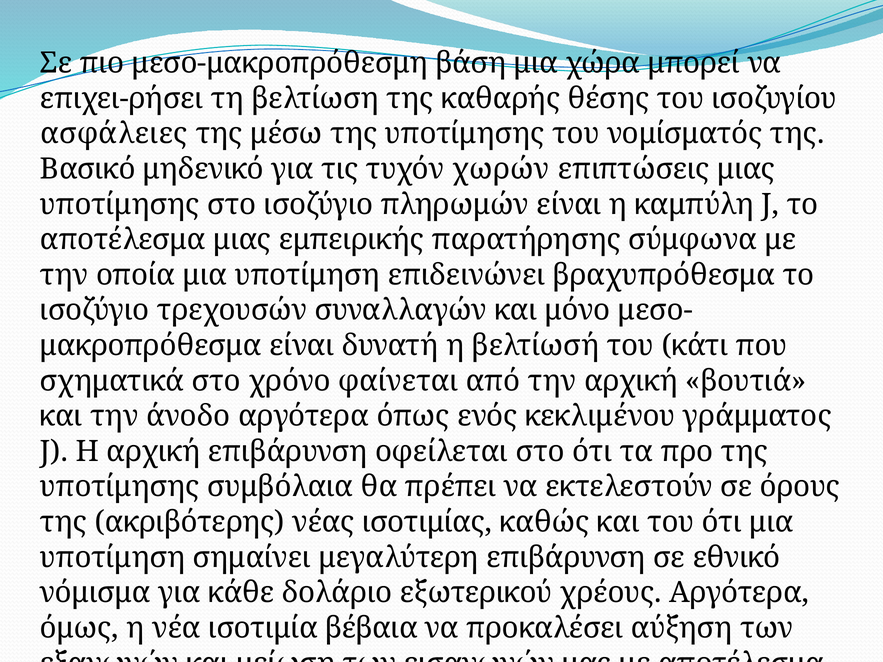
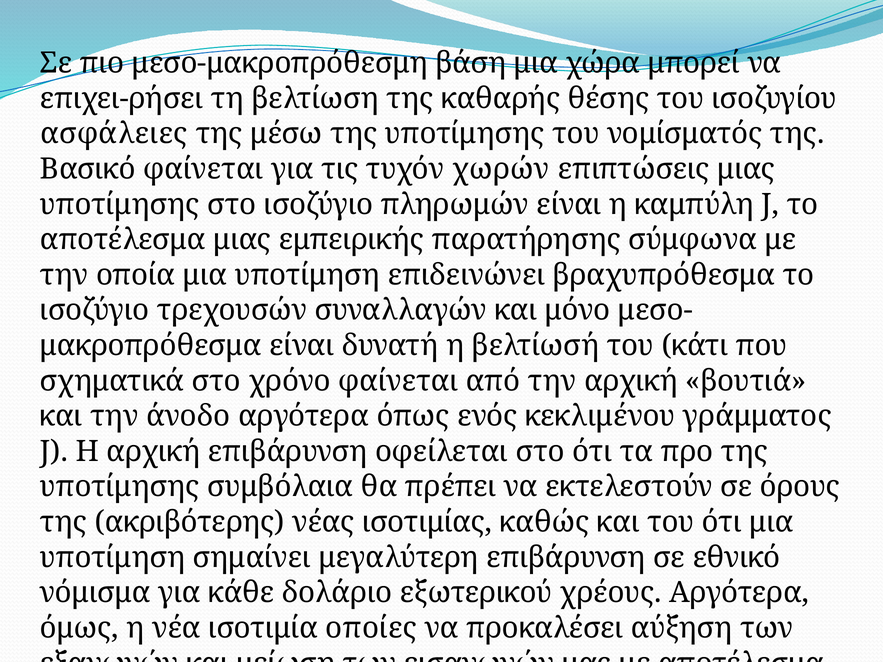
Βασικό μηδενικό: μηδενικό -> φαίνεται (203, 169)
βέβαια: βέβαια -> οποίες (371, 628)
